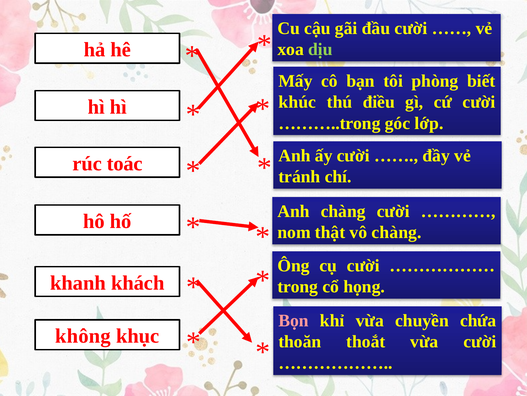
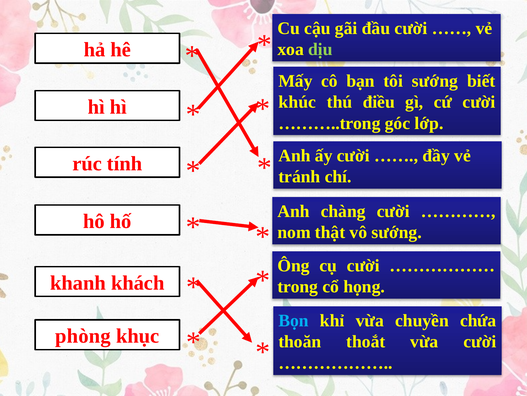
tôi phòng: phòng -> sướng (435, 81)
toác: toác -> tính (125, 163)
vô chàng: chàng -> sướng (397, 232)
Bọn colour: pink -> light blue (294, 320)
không: không -> phòng (83, 335)
